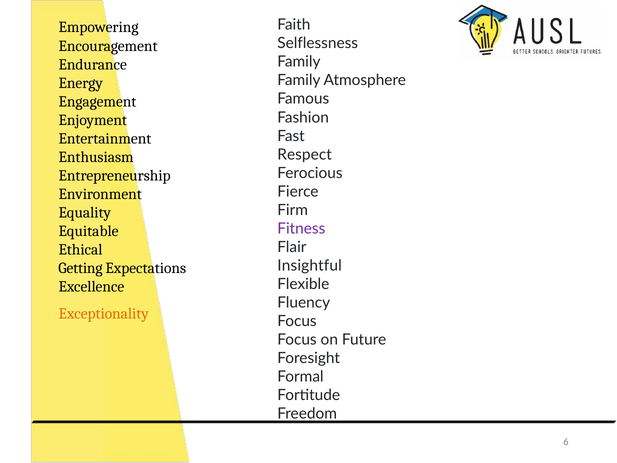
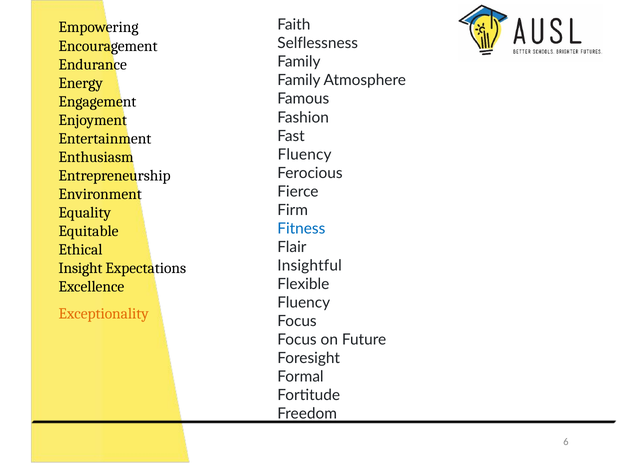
Respect: Respect -> Fluency (305, 154)
Fitness colour: purple -> blue (301, 228)
Getting: Getting -> Insight (80, 268)
